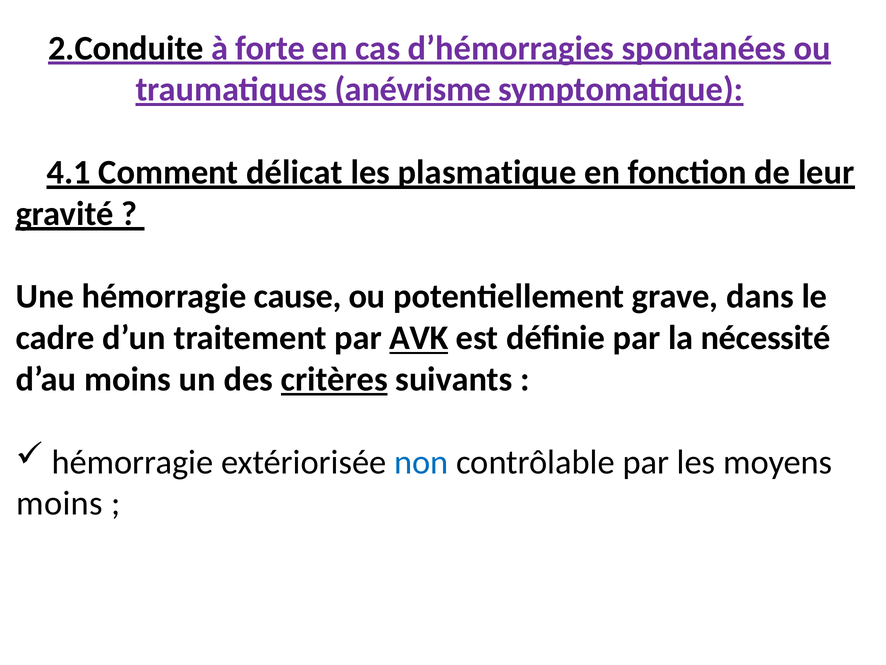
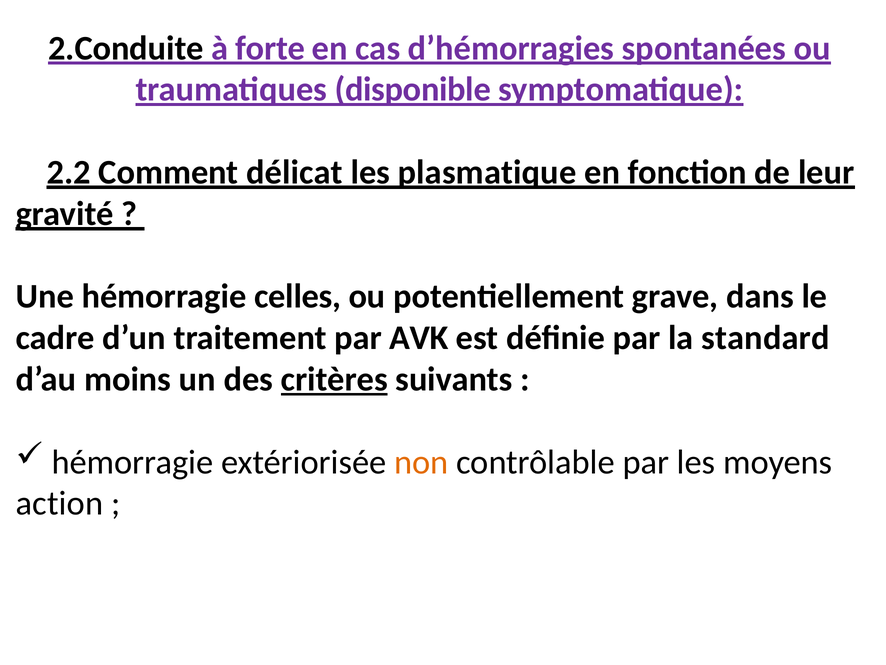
anévrisme: anévrisme -> disponible (413, 90)
4.1: 4.1 -> 2.2 (69, 172)
cause: cause -> celles (298, 296)
AVK underline: present -> none (419, 338)
nécessité: nécessité -> standard (766, 338)
non colour: blue -> orange (421, 462)
moins: moins -> action (60, 503)
